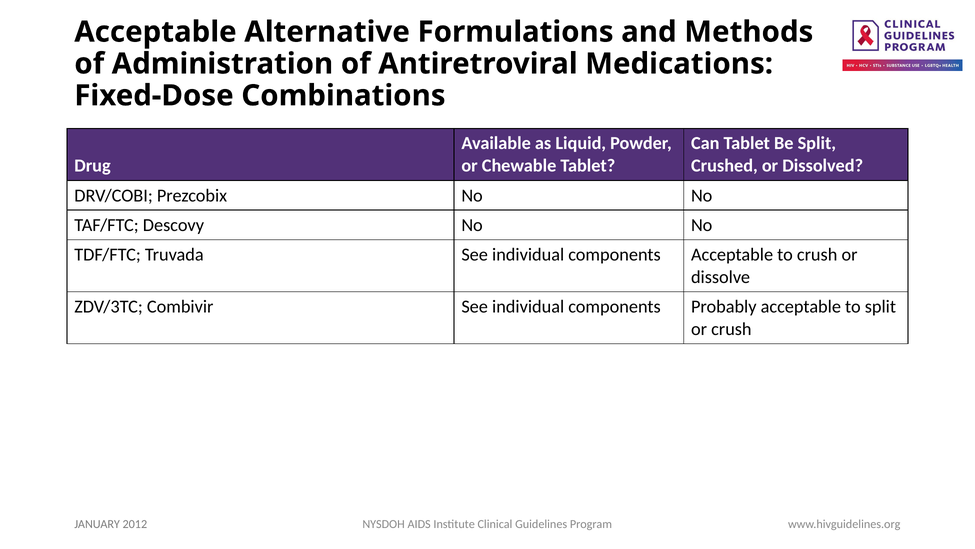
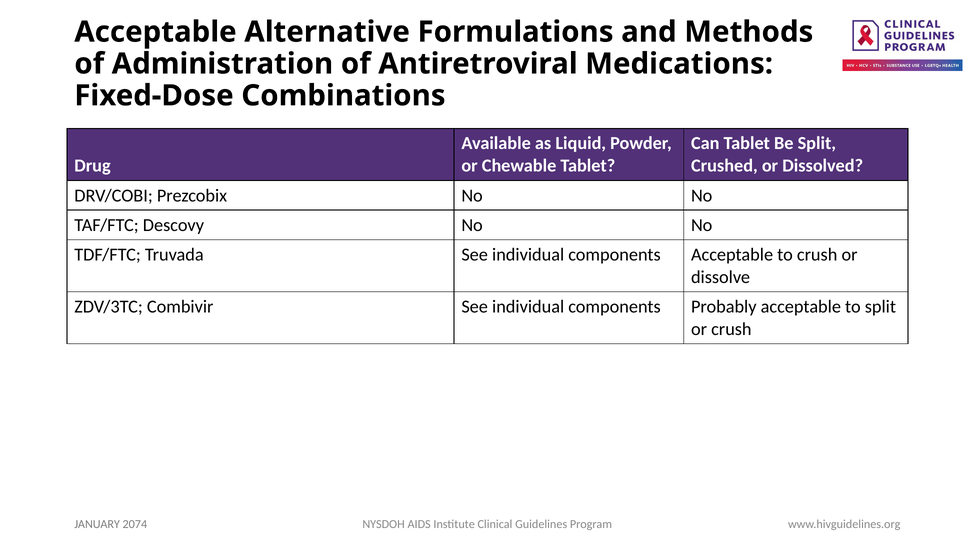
2012: 2012 -> 2074 (135, 524)
